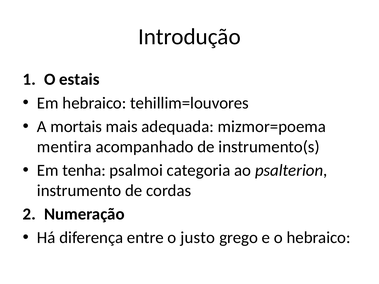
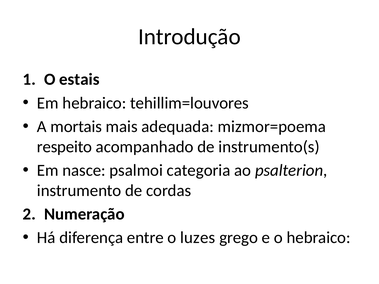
mentira: mentira -> respeito (65, 147)
tenha: tenha -> nasce (84, 170)
justo: justo -> luzes (198, 238)
